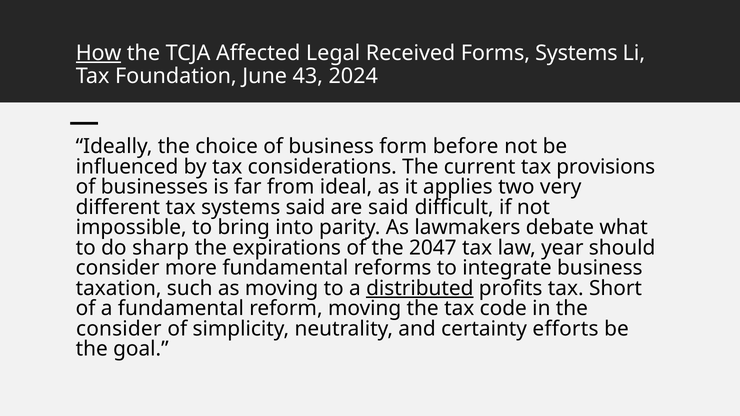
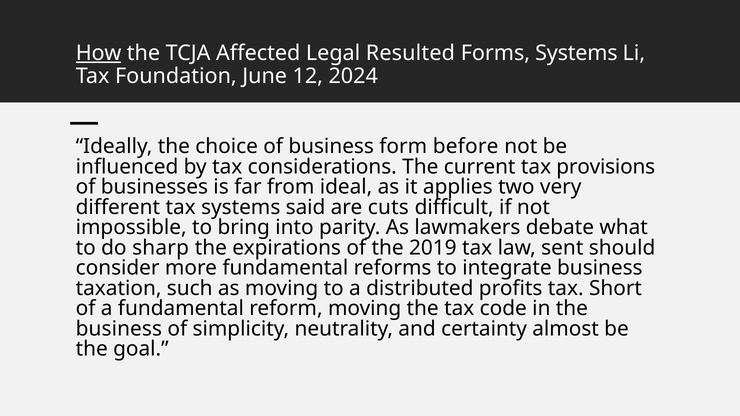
Received: Received -> Resulted (410, 53)
43: 43 -> 12 (308, 76)
are said: said -> cuts (388, 207)
2047: 2047 -> 2019 (433, 248)
year: year -> sent (562, 248)
distributed underline: present -> none (420, 288)
consider: consider -> business (119, 329)
efforts: efforts -> almost (566, 329)
